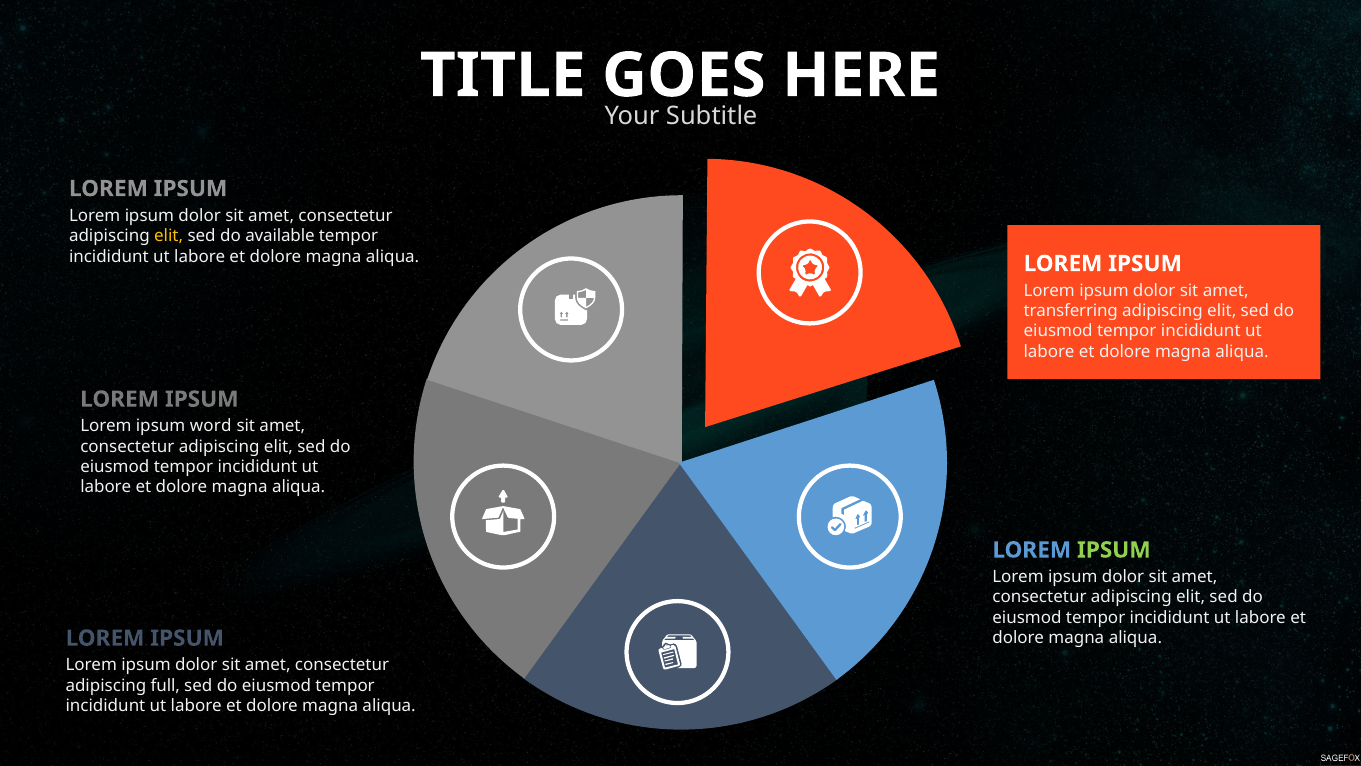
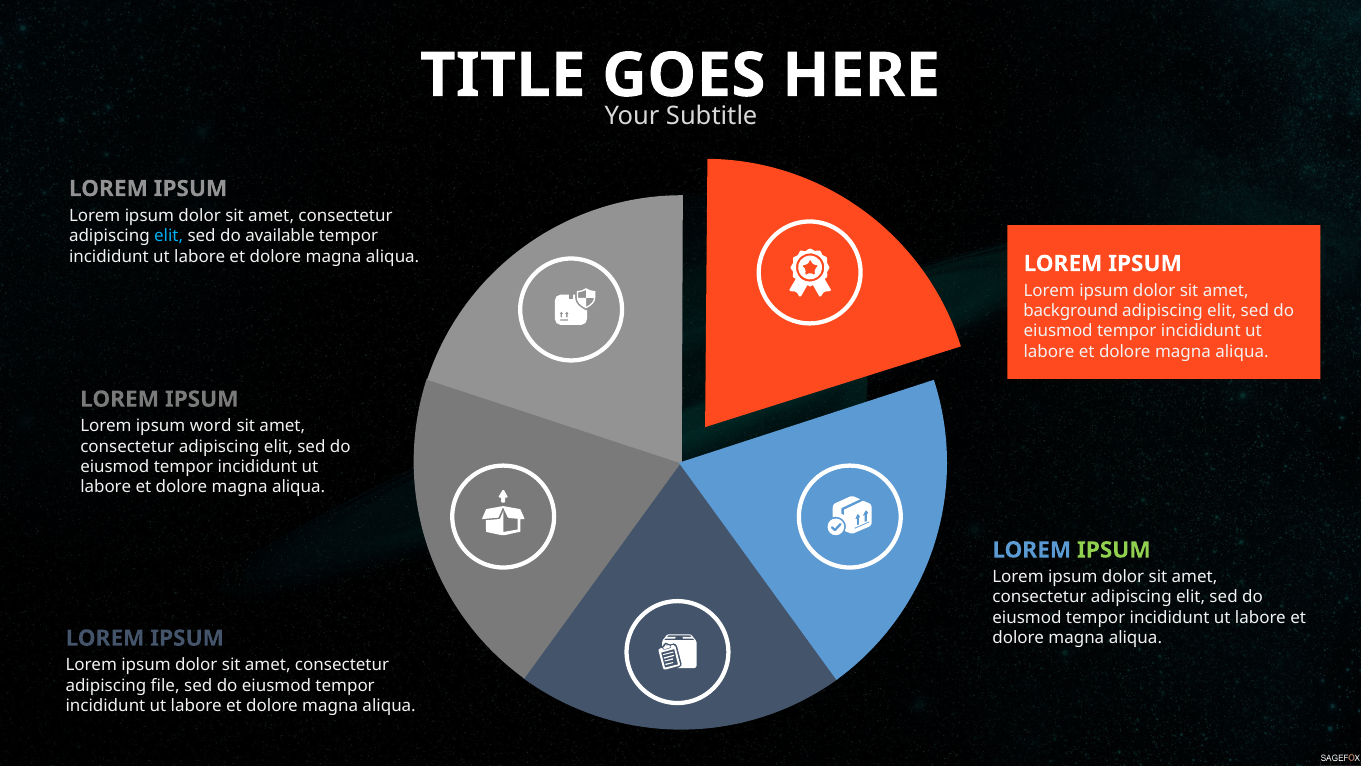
elit colour: yellow -> light blue (169, 236)
transferring: transferring -> background (1071, 311)
full: full -> file (165, 685)
